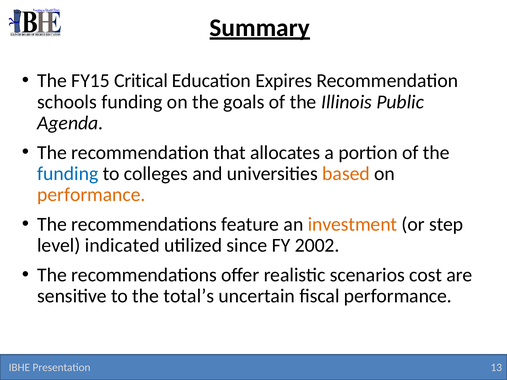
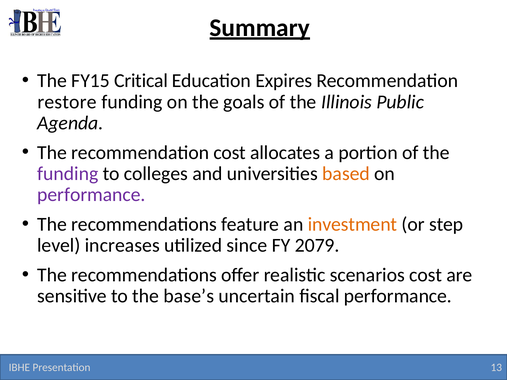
schools: schools -> restore (67, 102)
recommendation that: that -> cost (230, 153)
funding colour: blue -> purple (68, 174)
performance colour: orange -> purple (91, 195)
indicated: indicated -> increases (122, 246)
2002: 2002 -> 2079 (317, 246)
total’s: total’s -> base’s (189, 296)
